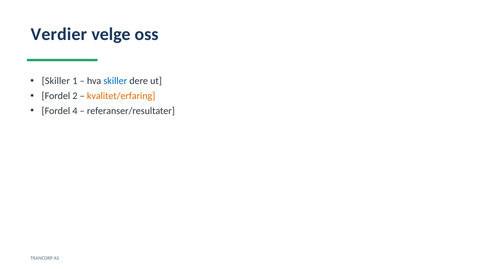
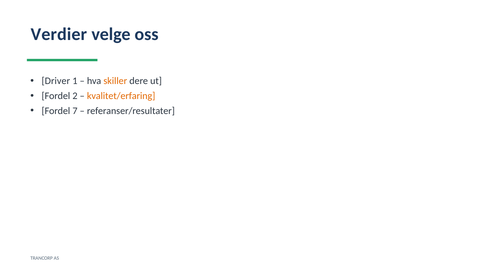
Skiller: Skiller -> Driver (56, 81)
skiller colour: blue -> orange (115, 81)
4: 4 -> 7 (75, 111)
